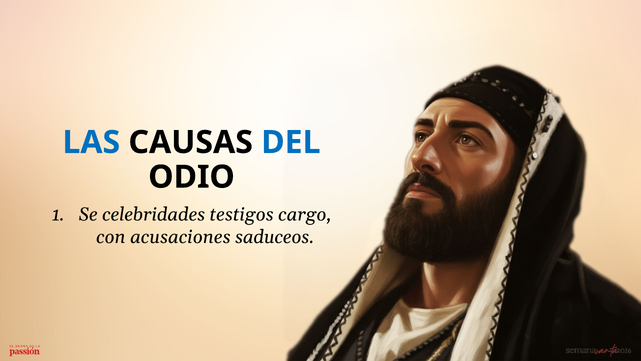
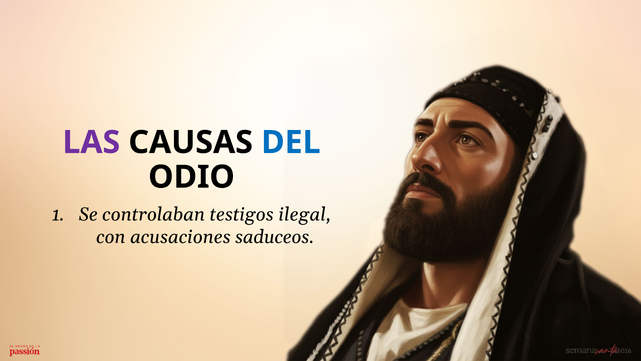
LAS colour: blue -> purple (91, 142)
celebridades: celebridades -> controlaban (154, 214)
cargo: cargo -> ilegal (305, 214)
